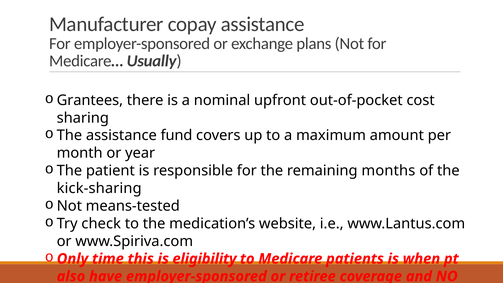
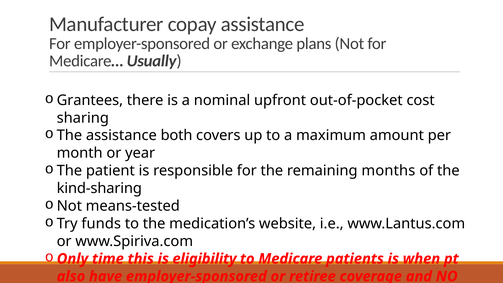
fund: fund -> both (177, 135)
kick-sharing: kick-sharing -> kind-sharing (99, 188)
check: check -> funds (101, 224)
